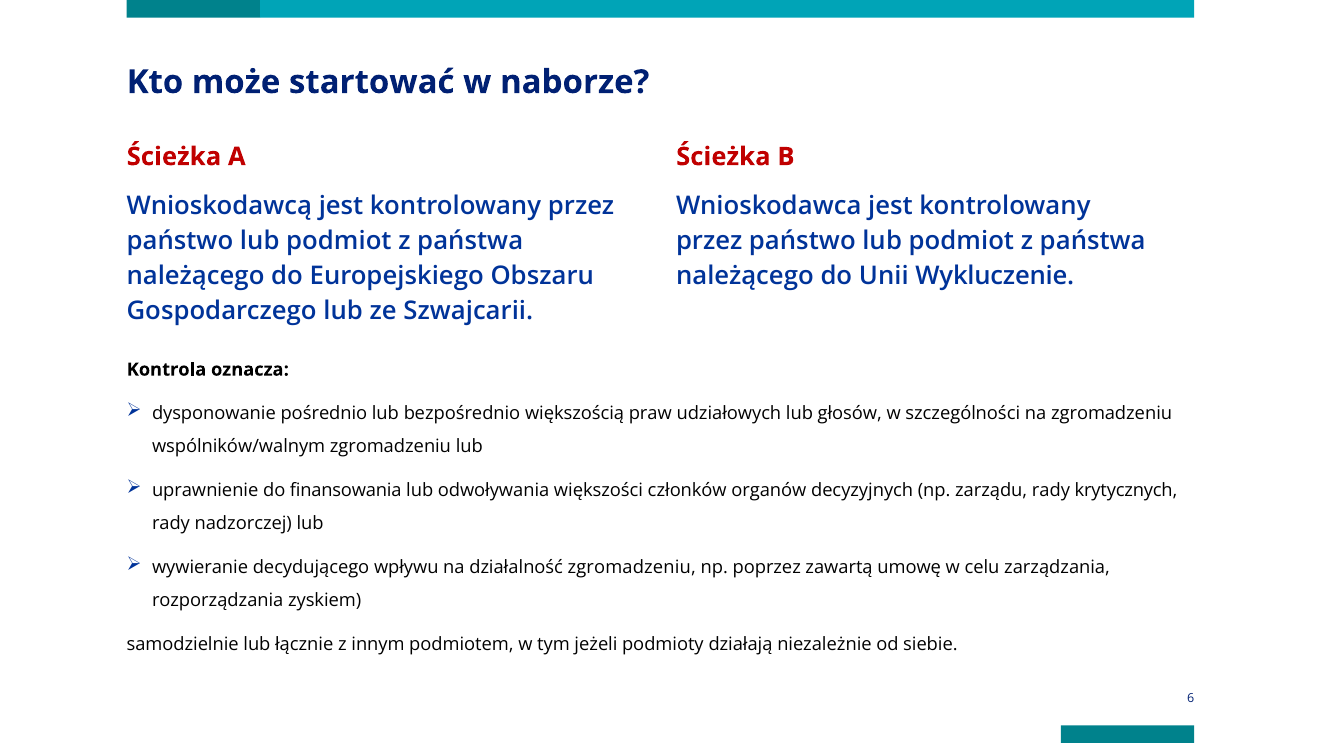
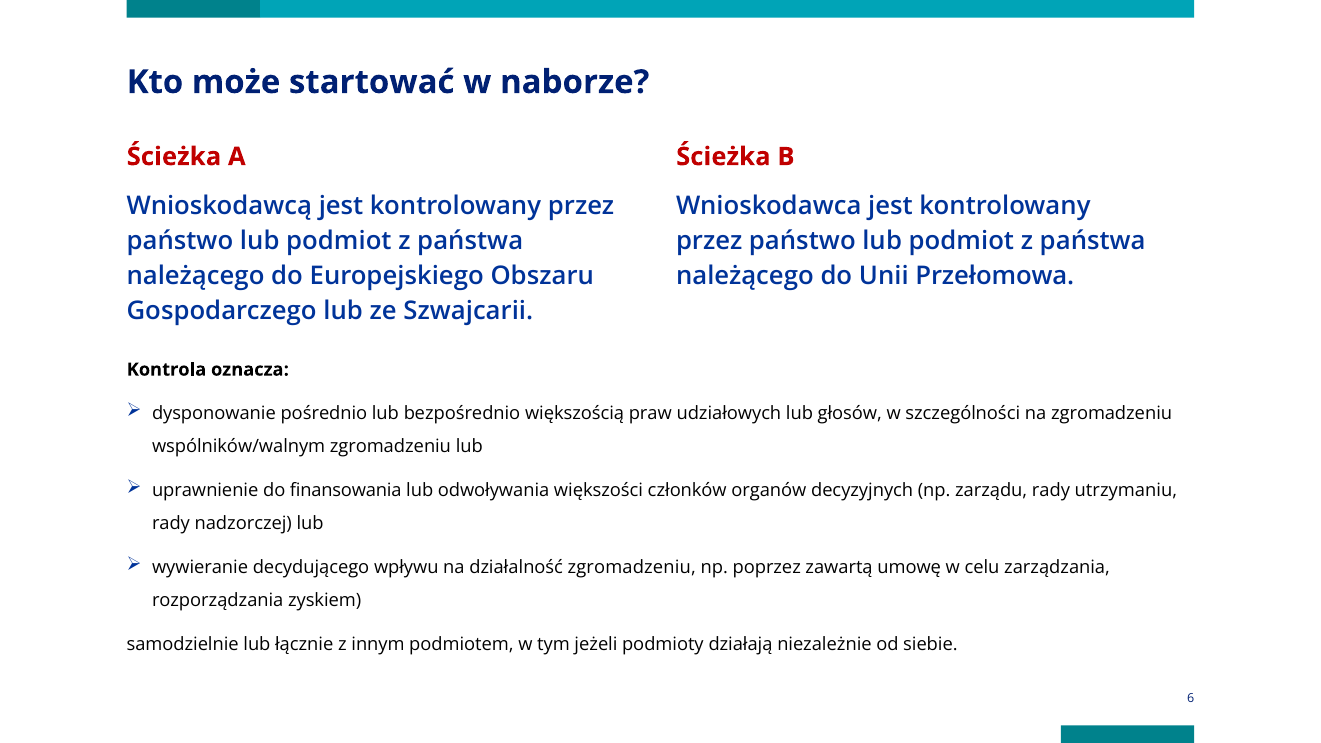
Wykluczenie: Wykluczenie -> Przełomowa (995, 276)
krytycznych: krytycznych -> utrzymaniu (1126, 491)
